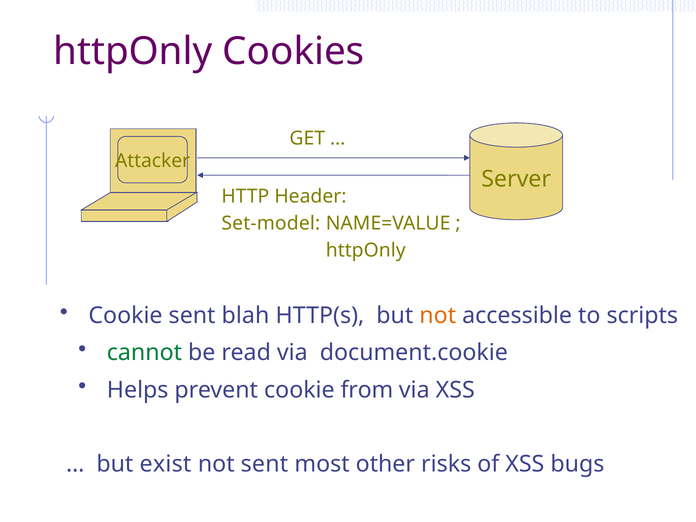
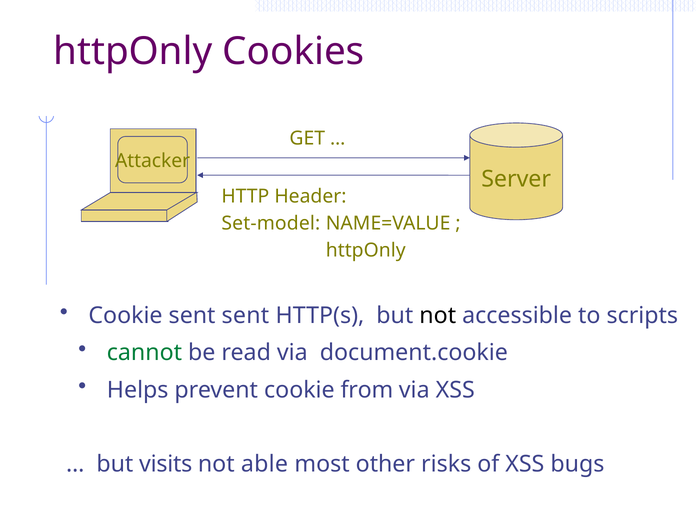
sent blah: blah -> sent (245, 316)
not colour: orange -> black (438, 316)
exist: exist -> visits (166, 464)
not sent: sent -> able (264, 464)
